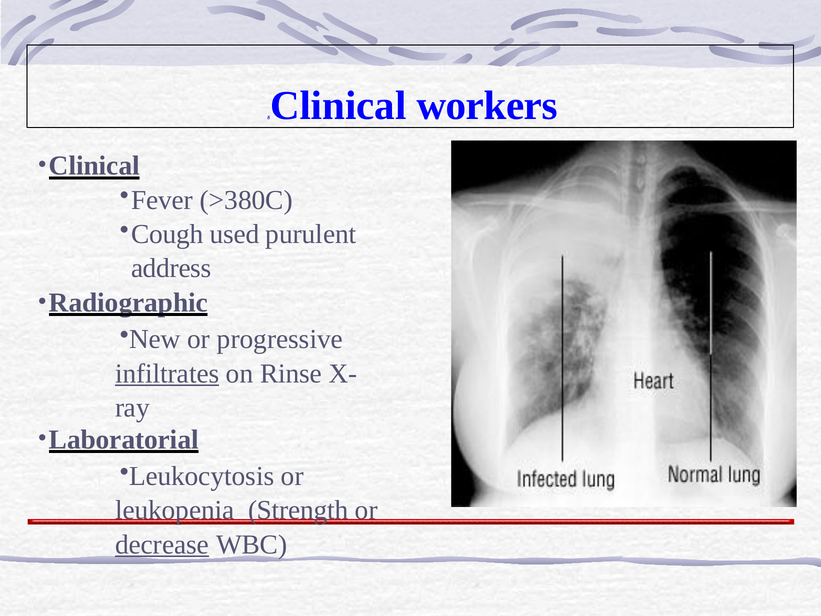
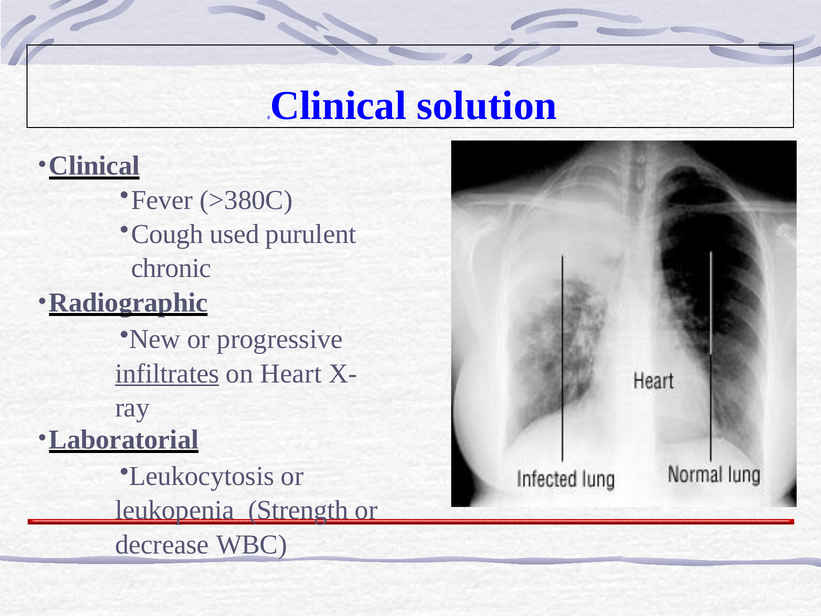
workers: workers -> solution (487, 106)
address: address -> chronic (171, 268)
Rinse: Rinse -> Heart (291, 373)
decrease underline: present -> none (162, 544)
